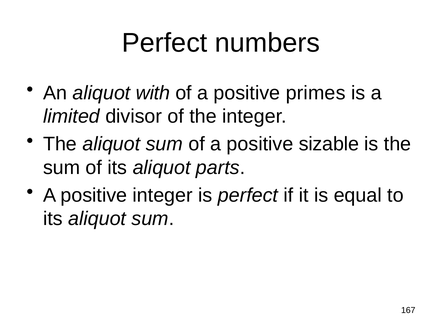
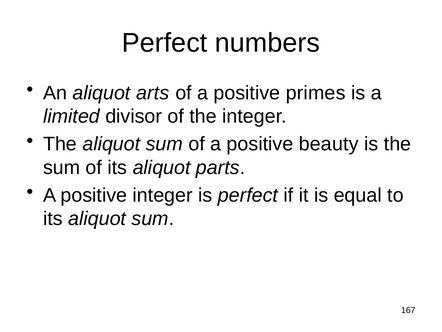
with: with -> arts (153, 93)
sizable: sizable -> beauty (329, 144)
